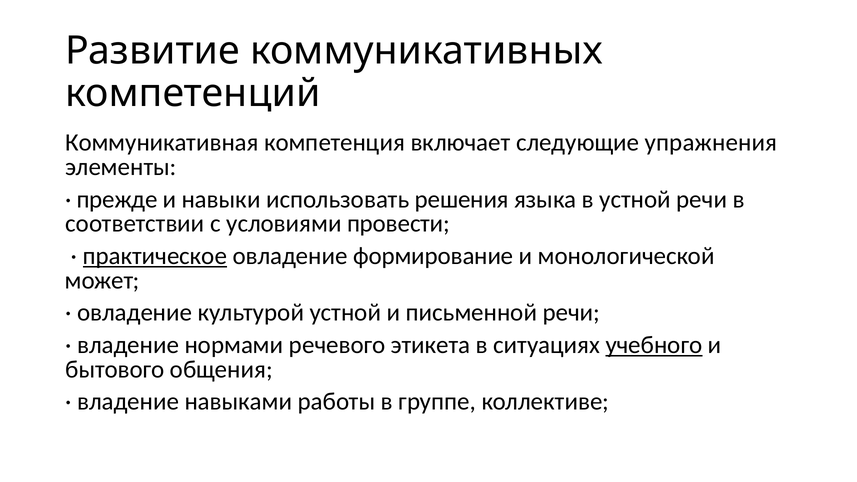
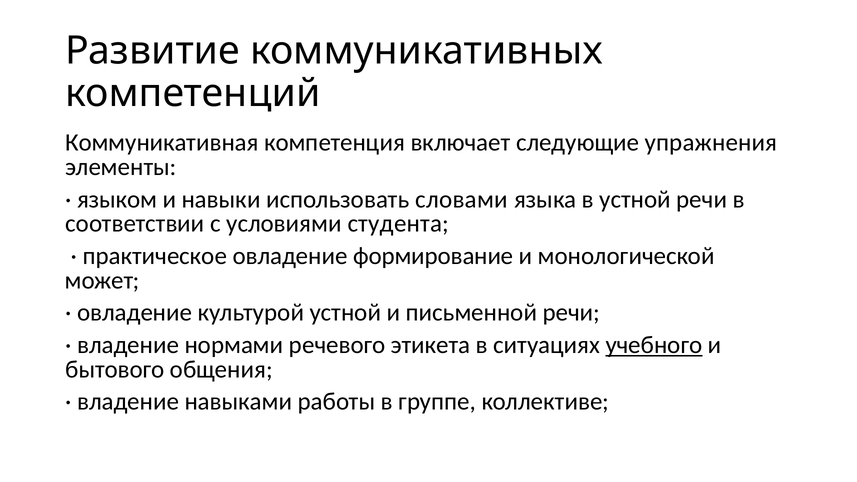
прежде: прежде -> языком (117, 199)
решения: решения -> словами (462, 199)
провести: провести -> студента (398, 224)
практическое underline: present -> none (155, 256)
